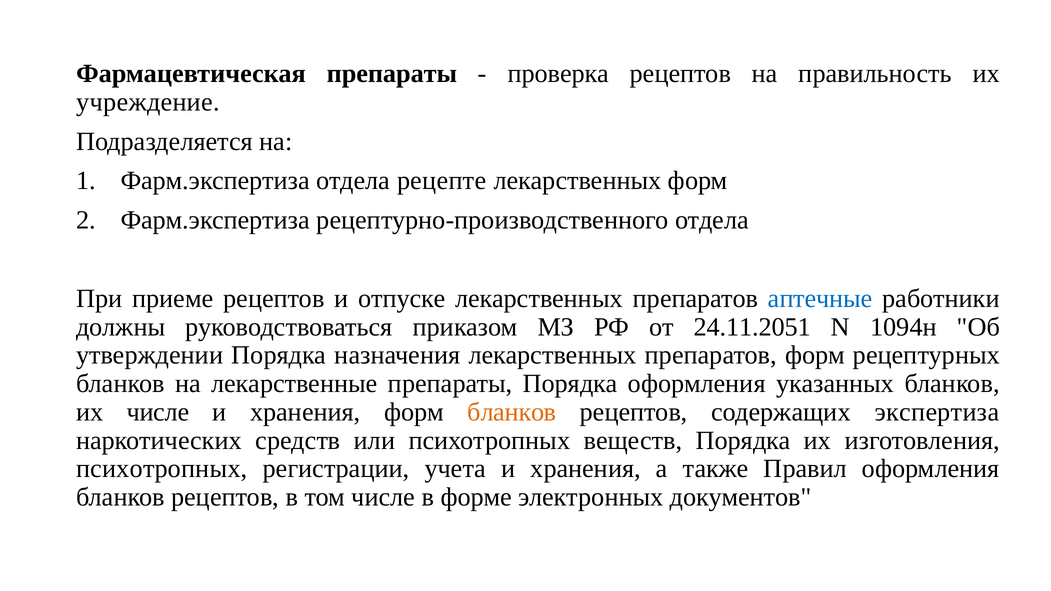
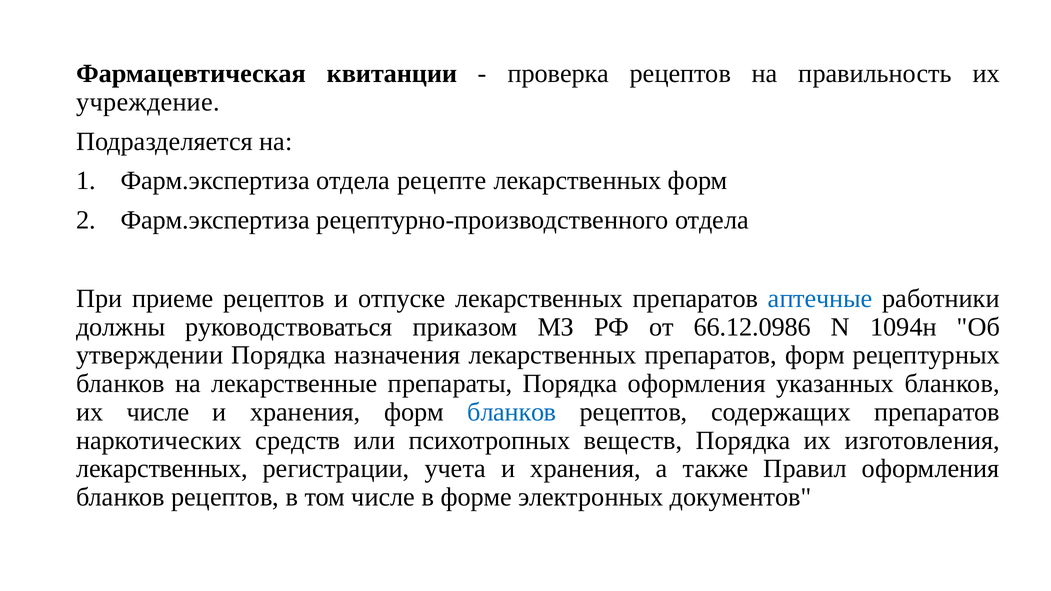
Фармацевтическая препараты: препараты -> квитанции (392, 74)
24.11.2051: 24.11.2051 -> 66.12.0986 (752, 327)
бланков colour: orange -> blue (512, 412)
содержащих экспертиза: экспертиза -> препаратов (937, 412)
психотропных: психотропных -> лекарственных (162, 469)
